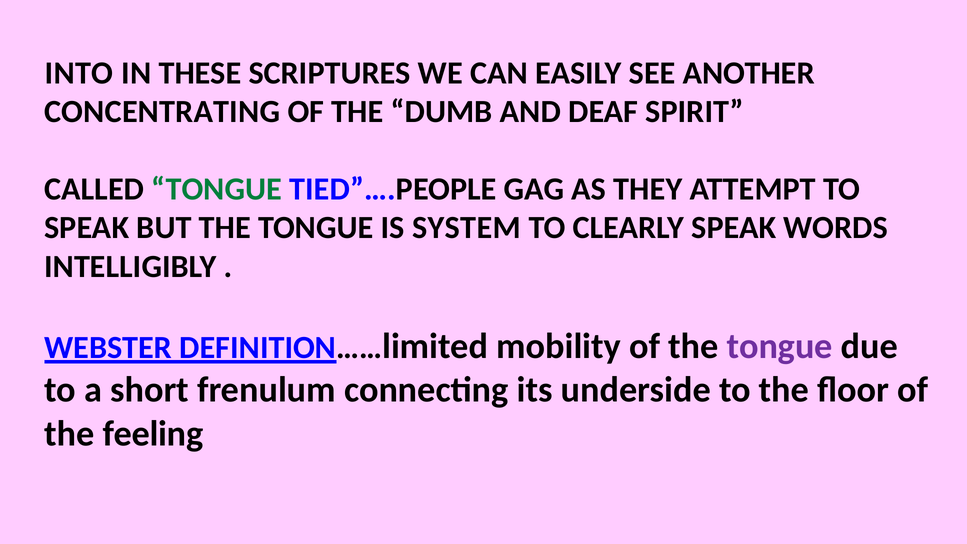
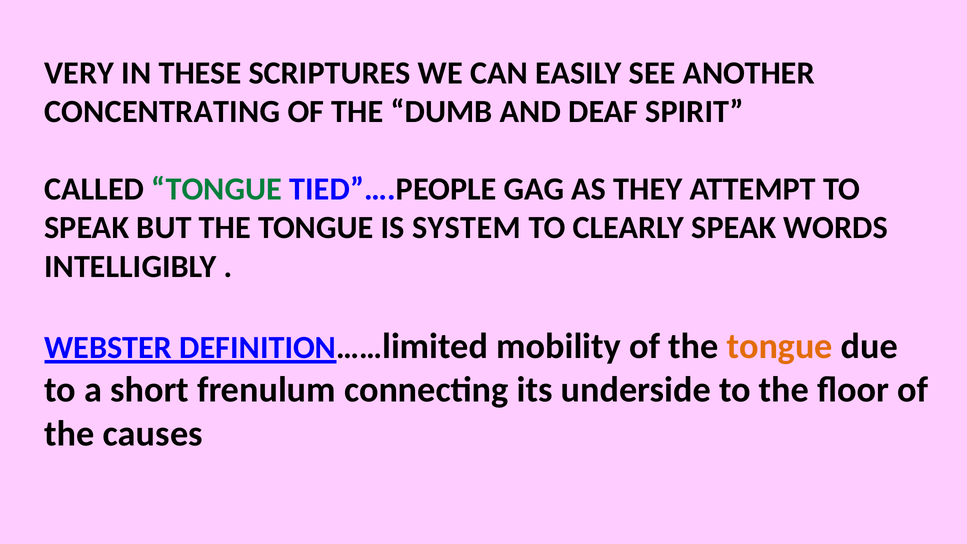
INTO: INTO -> VERY (79, 73)
tongue colour: purple -> orange (780, 346)
feeling: feeling -> causes (153, 433)
